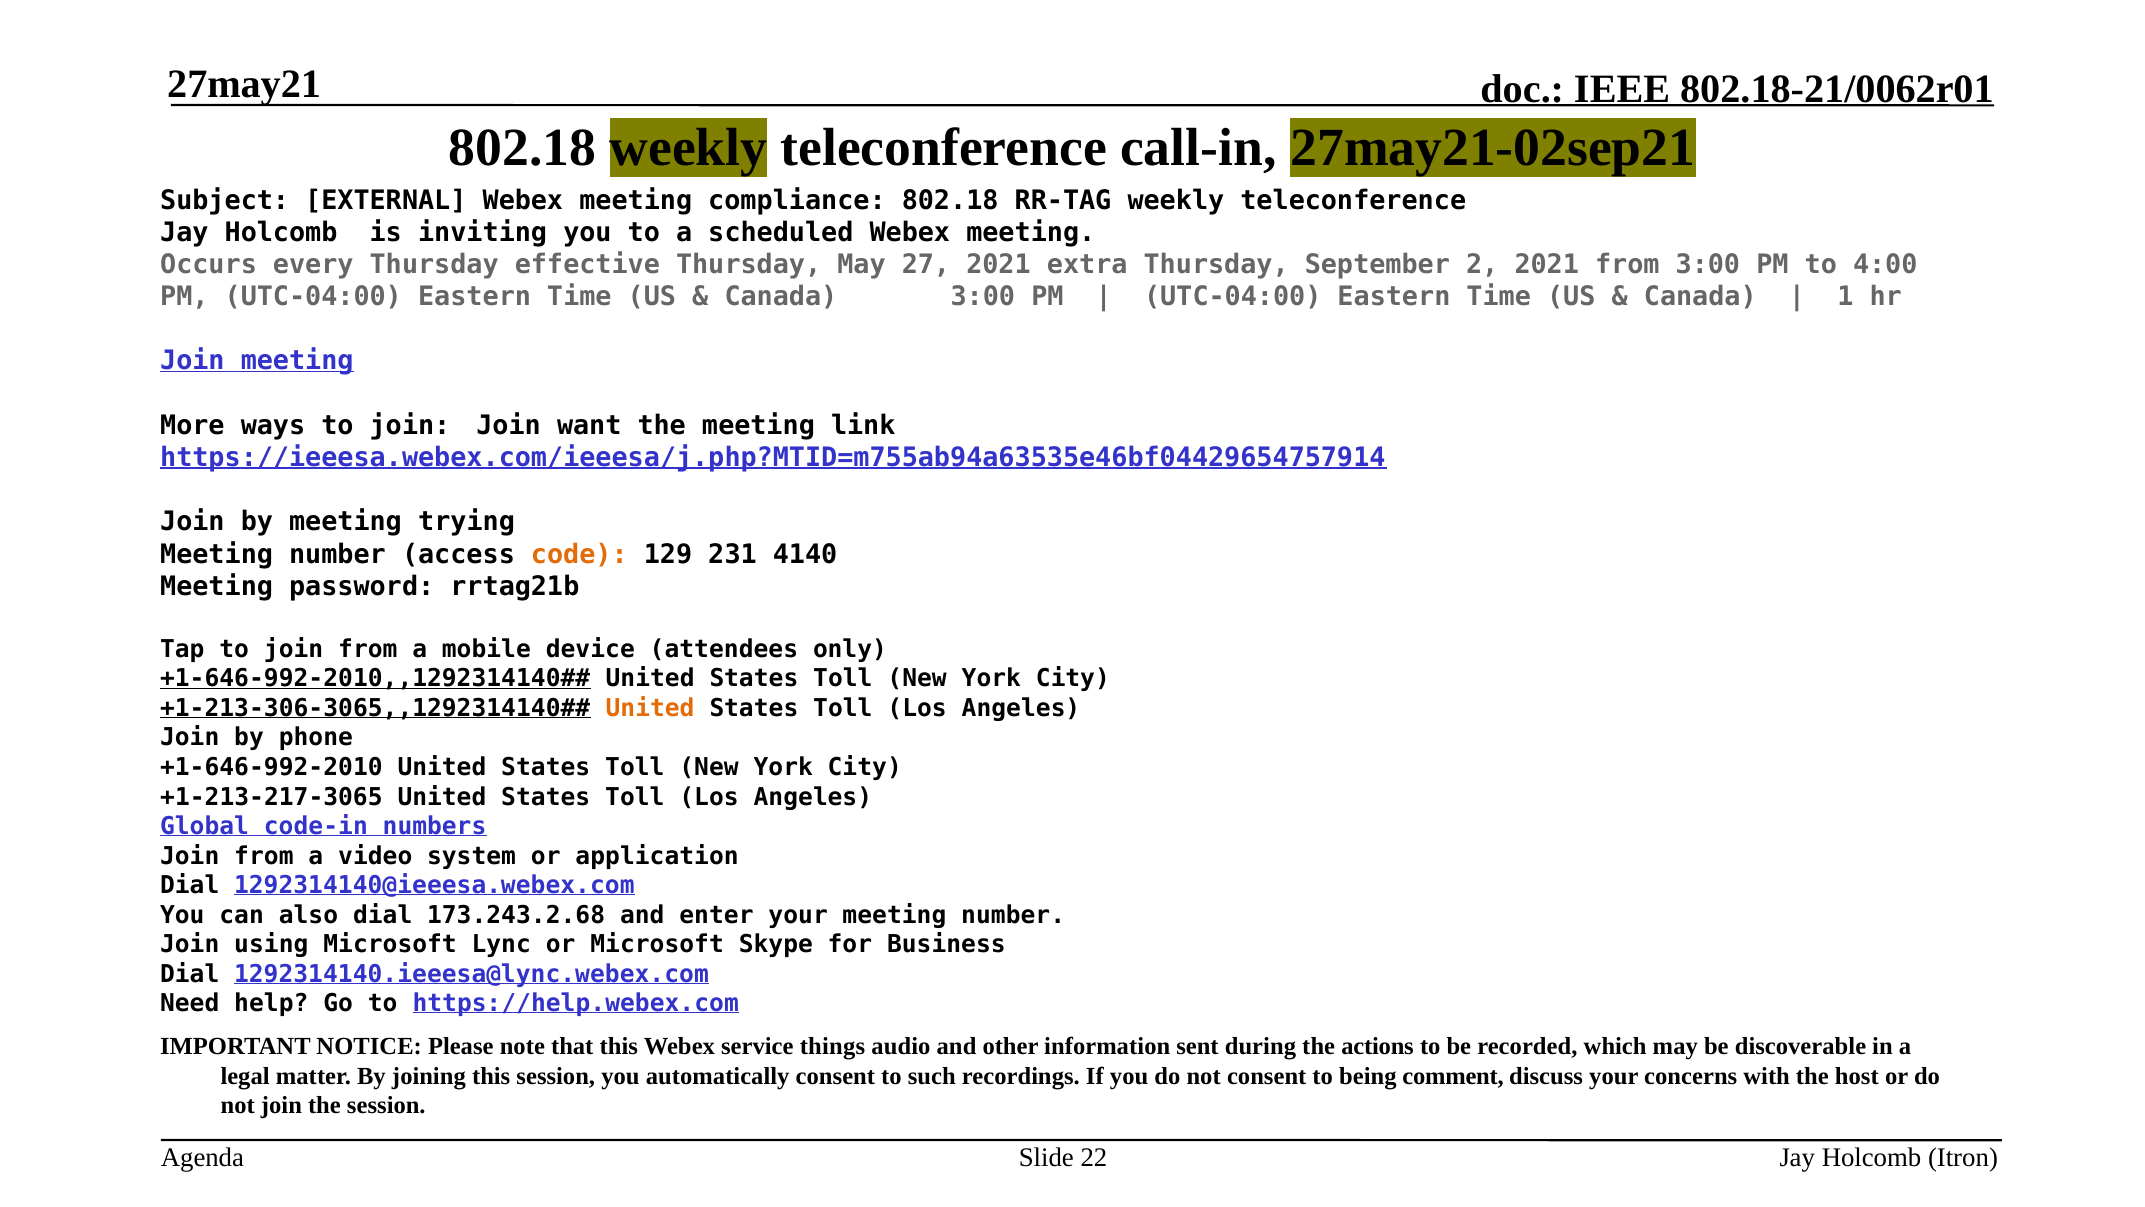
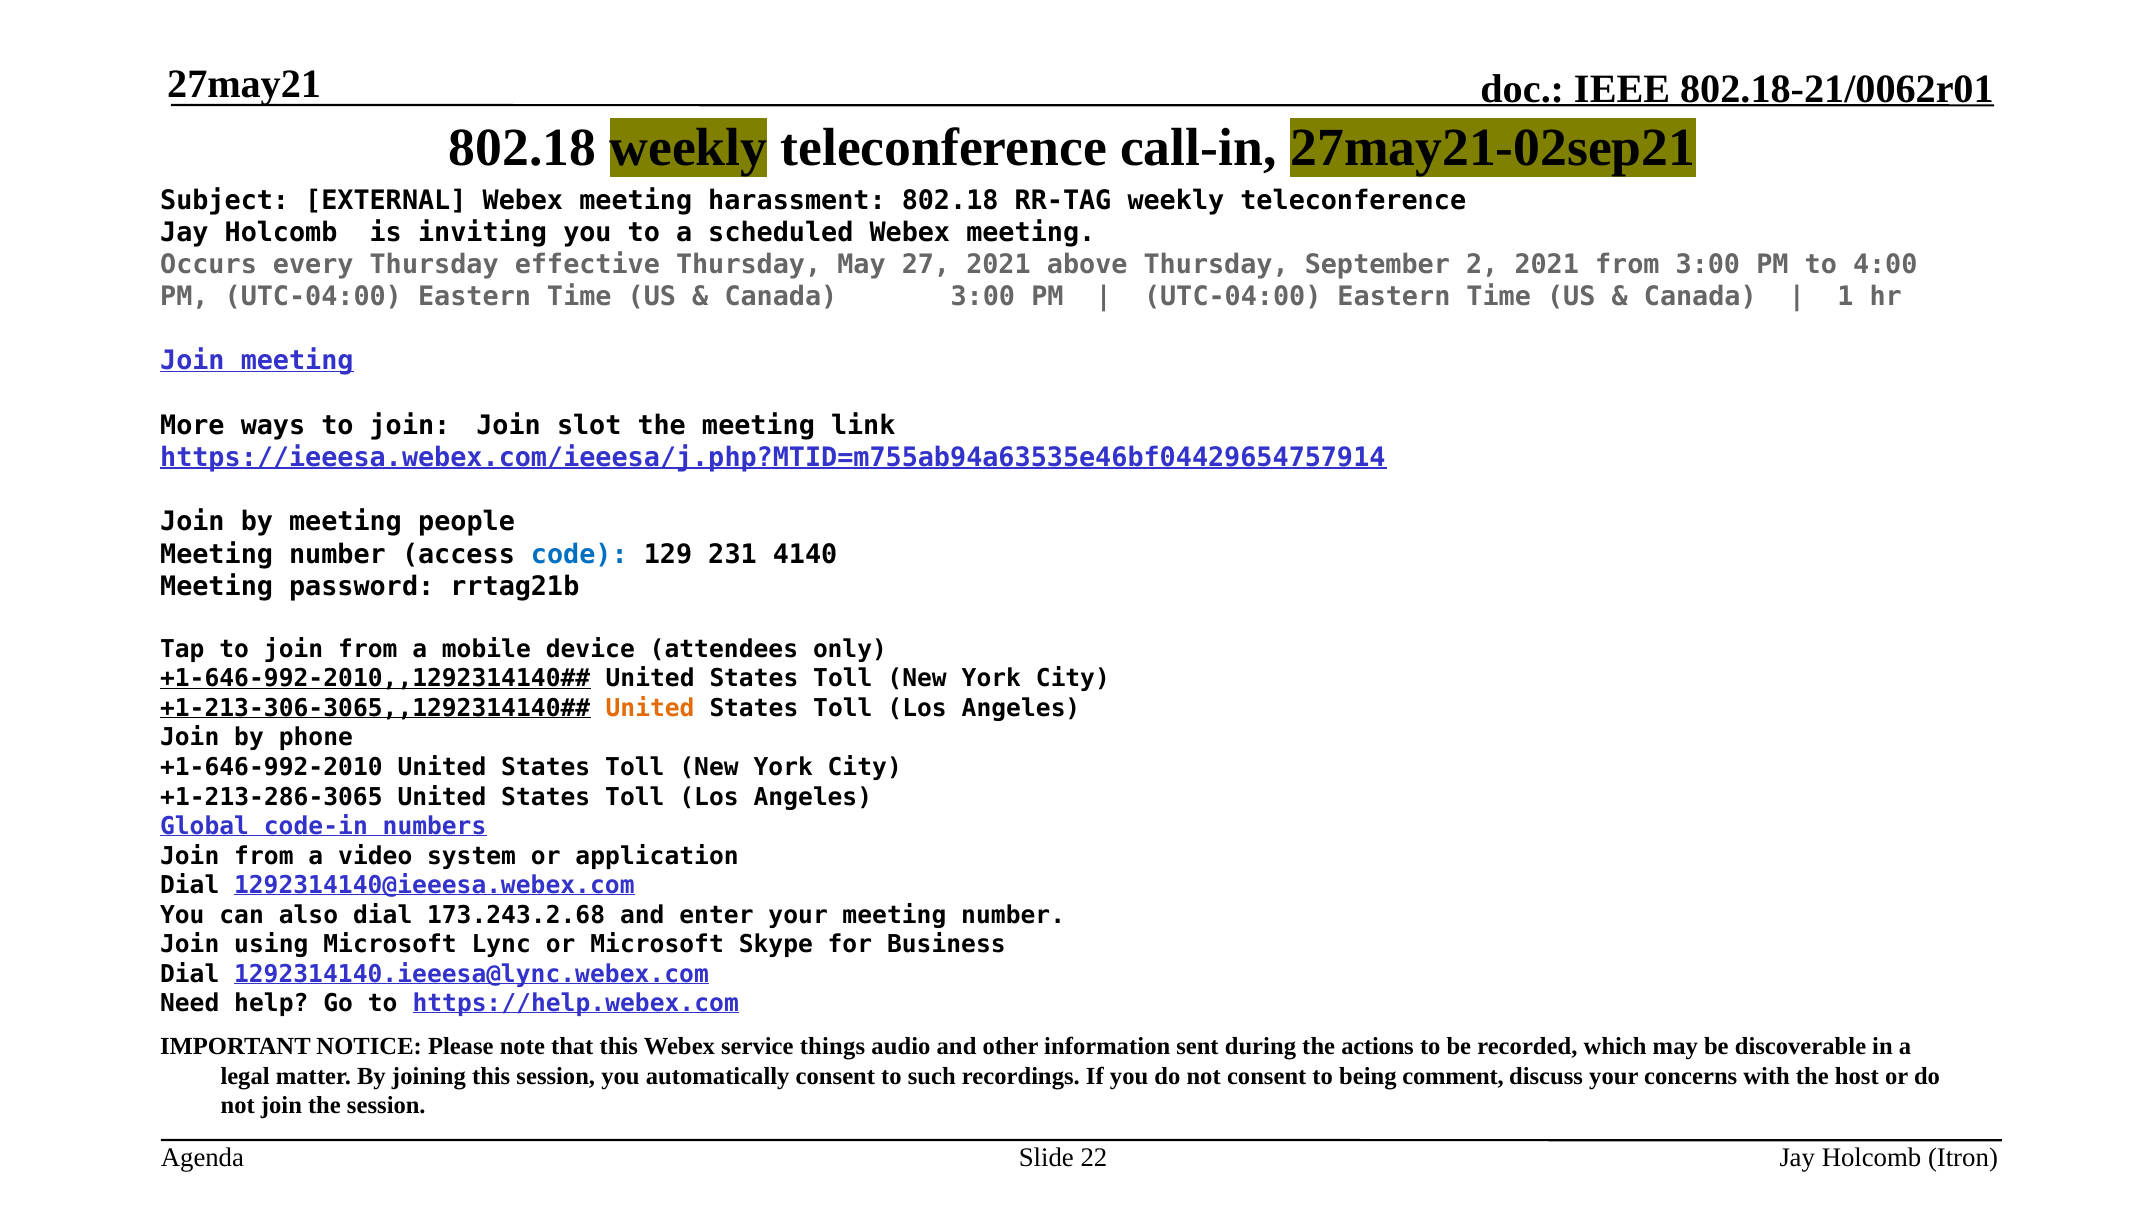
compliance: compliance -> harassment (797, 200)
extra: extra -> above (1087, 264)
want: want -> slot (589, 425)
trying: trying -> people (467, 522)
code colour: orange -> blue (579, 554)
+1-213-217-3065: +1-213-217-3065 -> +1-213-286-3065 (271, 797)
